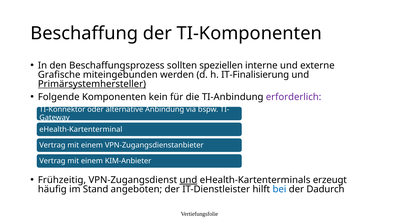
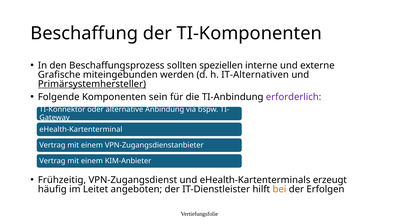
IT-Finalisierung: IT-Finalisierung -> IT-Alternativen (255, 75)
kein: kein -> sein (158, 97)
und underline: present -> none (188, 180)
Stand: Stand -> Leitet (96, 190)
bei colour: blue -> orange (279, 190)
Dadurch: Dadurch -> Erfolgen (325, 190)
